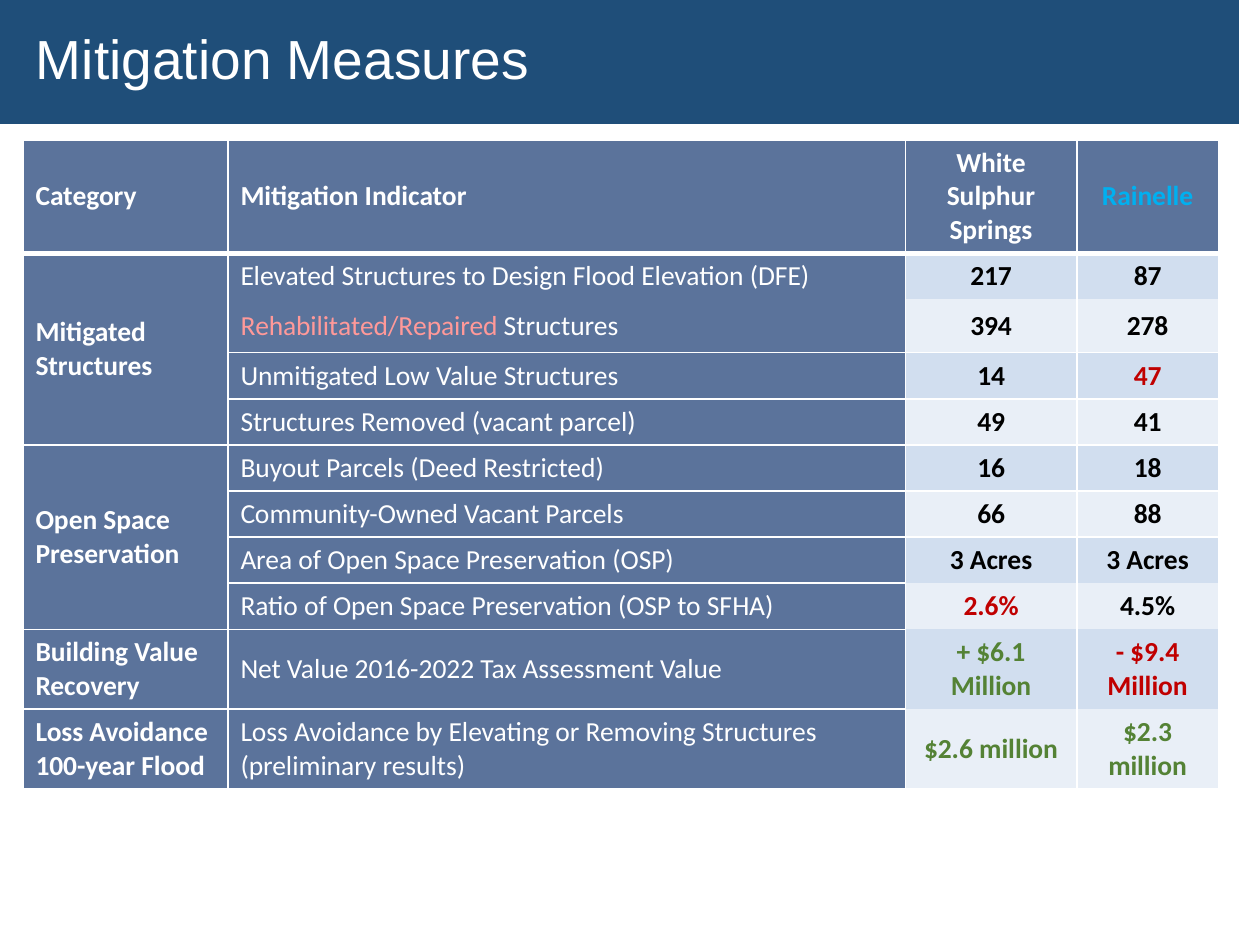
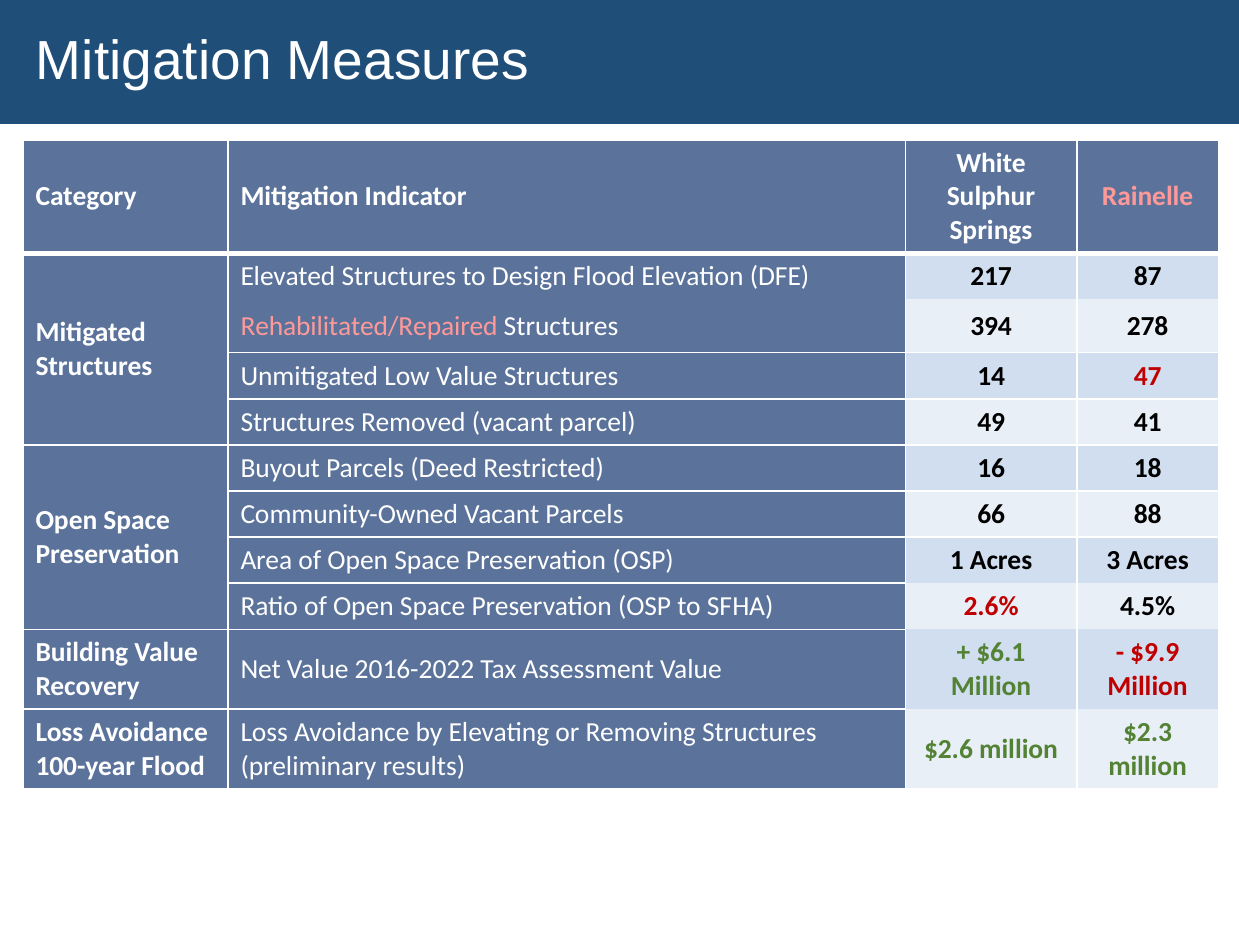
Rainelle colour: light blue -> pink (1148, 197)
OSP 3: 3 -> 1 (957, 561)
$9.4: $9.4 -> $9.9 (1155, 653)
